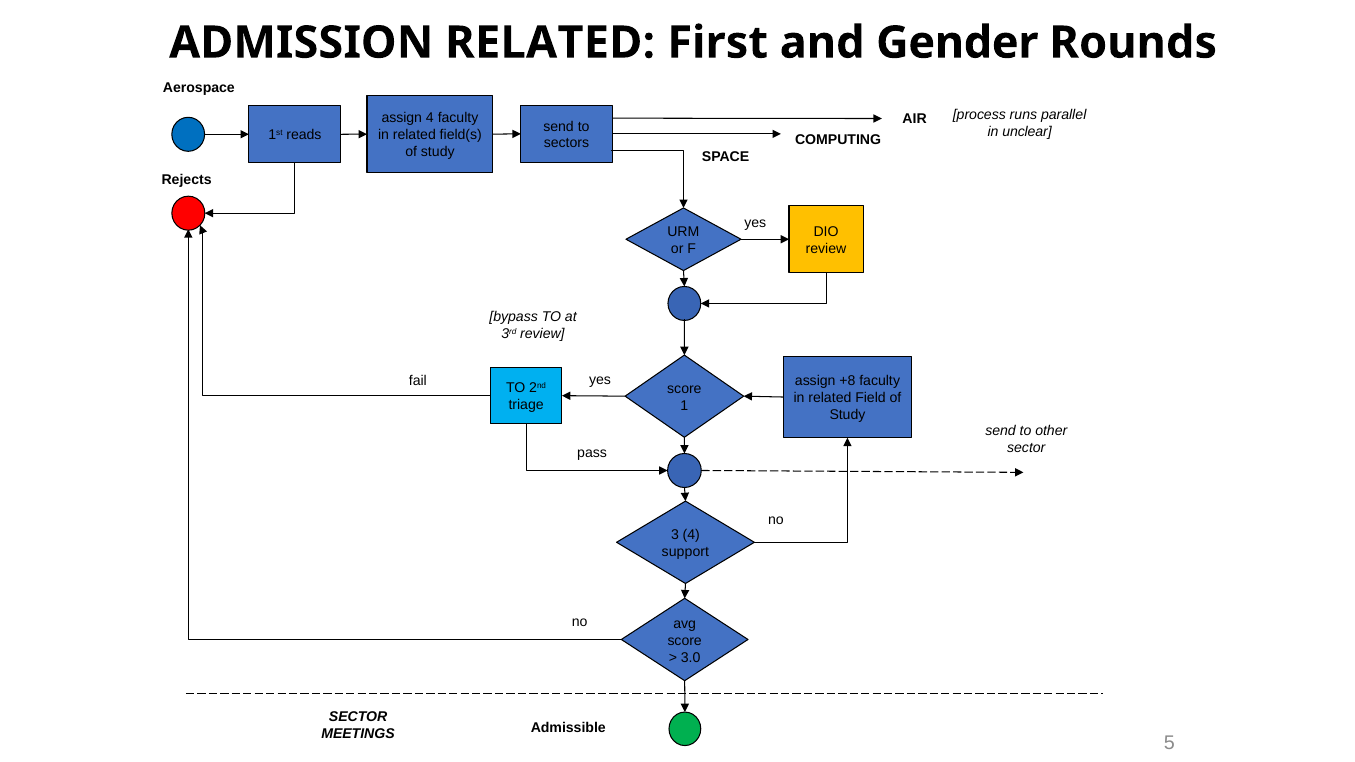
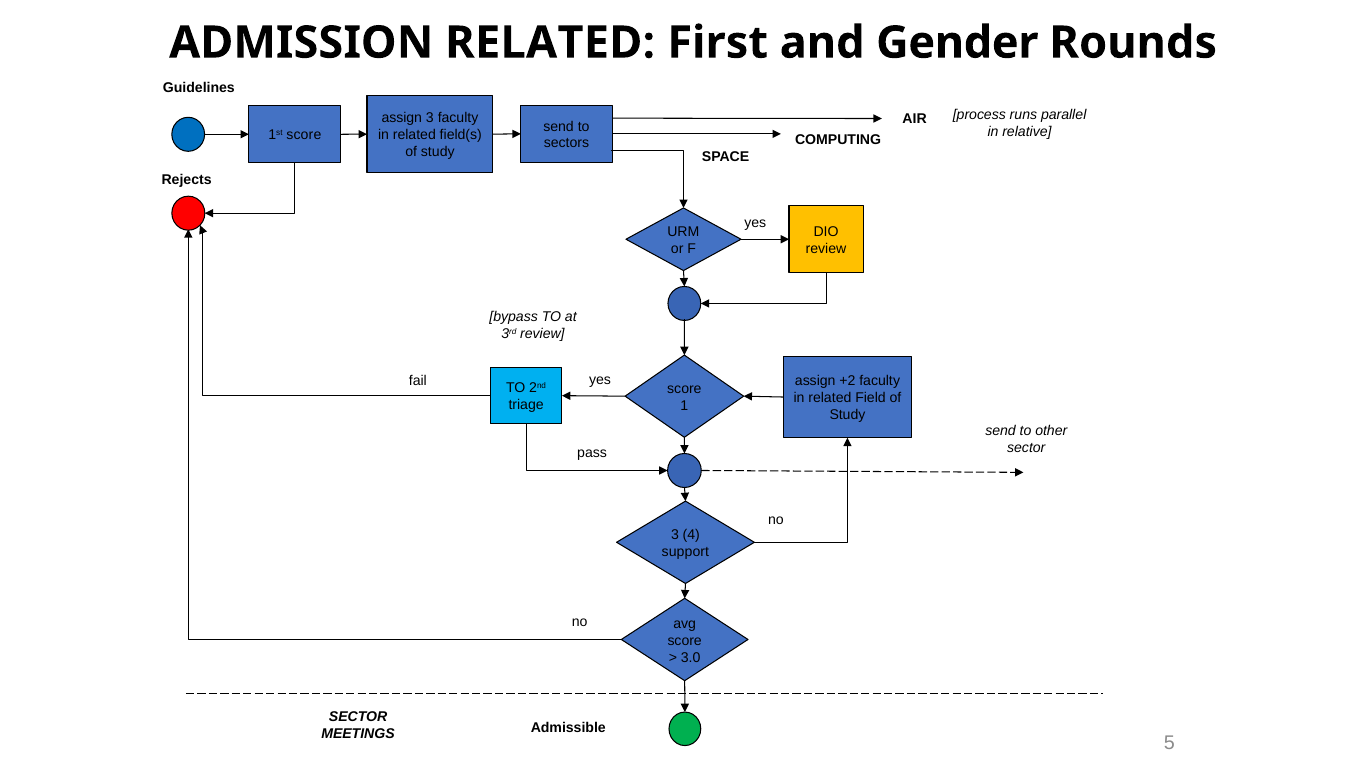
Aerospace: Aerospace -> Guidelines (199, 88)
assign 4: 4 -> 3 (430, 118)
unclear: unclear -> relative (1027, 132)
1st reads: reads -> score (304, 135)
+8: +8 -> +2 (847, 381)
